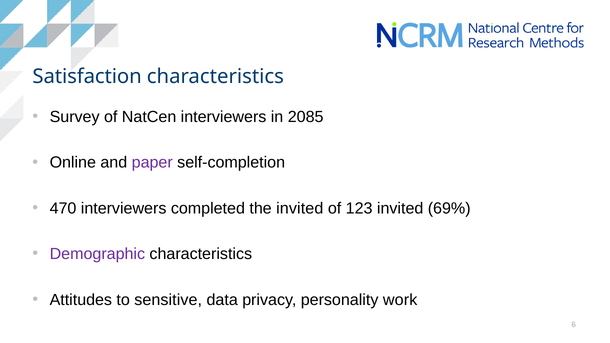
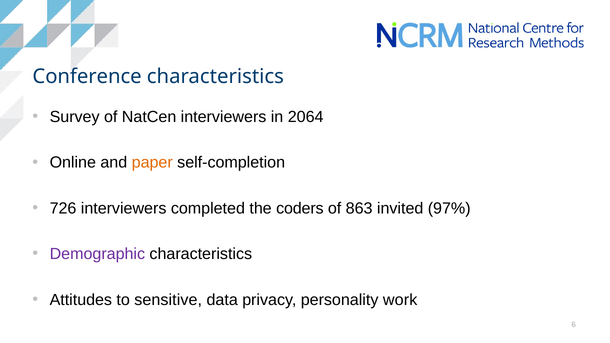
Satisfaction: Satisfaction -> Conference (87, 77)
2085: 2085 -> 2064 (306, 117)
paper colour: purple -> orange (152, 163)
470: 470 -> 726 (63, 208)
the invited: invited -> coders (300, 208)
123: 123 -> 863 (359, 208)
69%: 69% -> 97% (449, 208)
